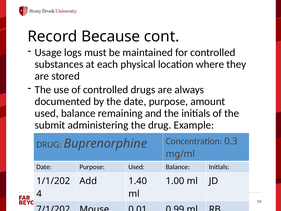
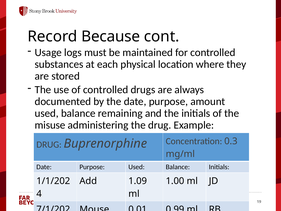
submit: submit -> misuse (50, 125)
1.40: 1.40 -> 1.09 (138, 181)
